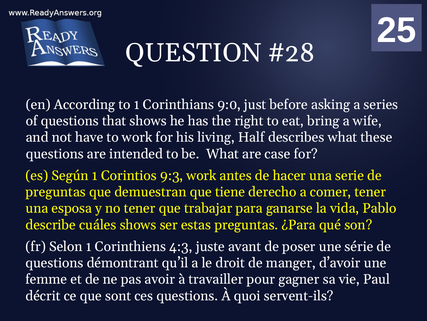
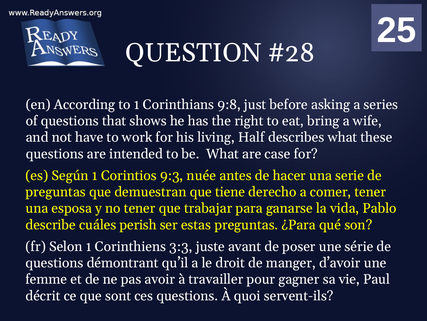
9:0: 9:0 -> 9:8 (229, 104)
9:3 work: work -> nuée (201, 175)
cuáles shows: shows -> perish (138, 224)
4:3: 4:3 -> 3:3 (181, 246)
